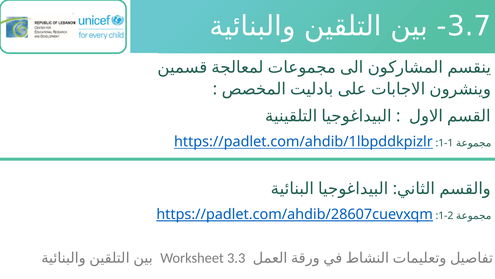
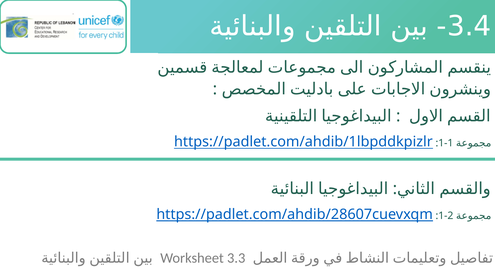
3.7: 3.7 -> 3.4 (469, 26)
